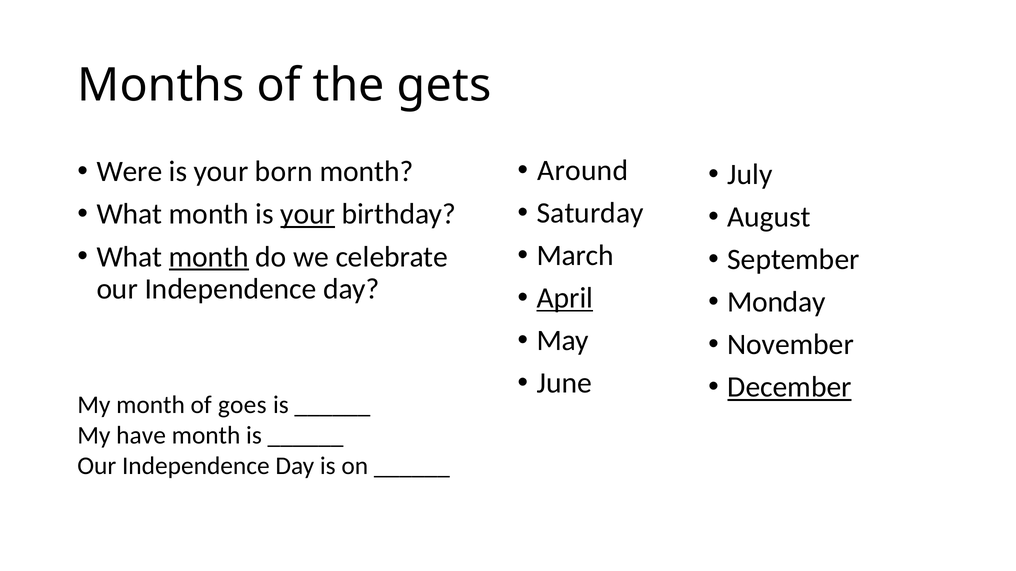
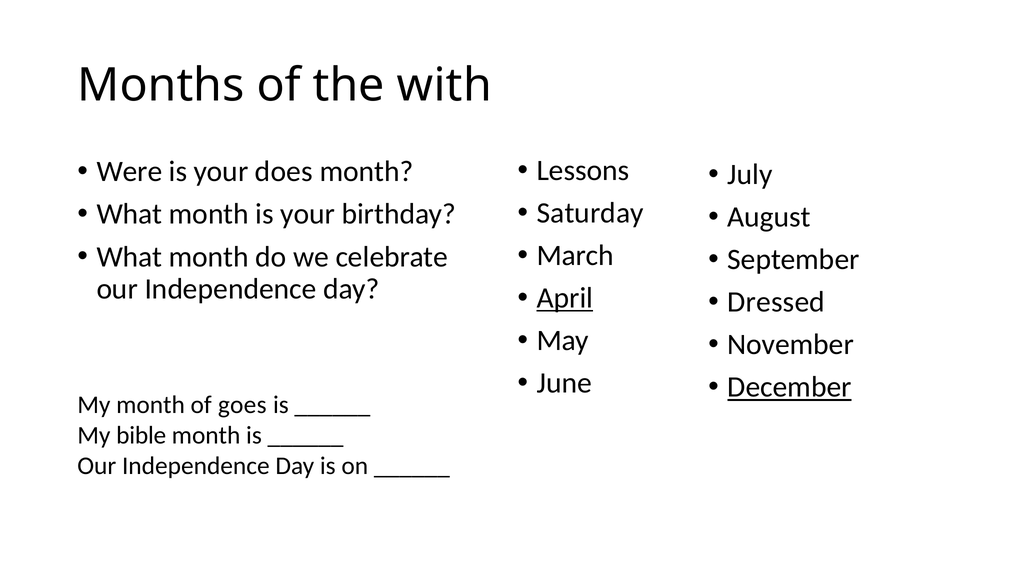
gets: gets -> with (444, 85)
Around: Around -> Lessons (583, 171)
born: born -> does (284, 172)
your underline: present -> none (308, 214)
month underline: present -> none (209, 257)
Monday: Monday -> Dressed (776, 302)
have: have -> bible (141, 436)
